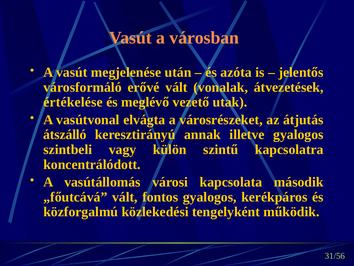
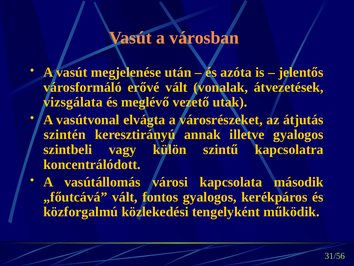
értékelése: értékelése -> vizsgálata (73, 102)
átszálló: átszálló -> szintén (65, 134)
